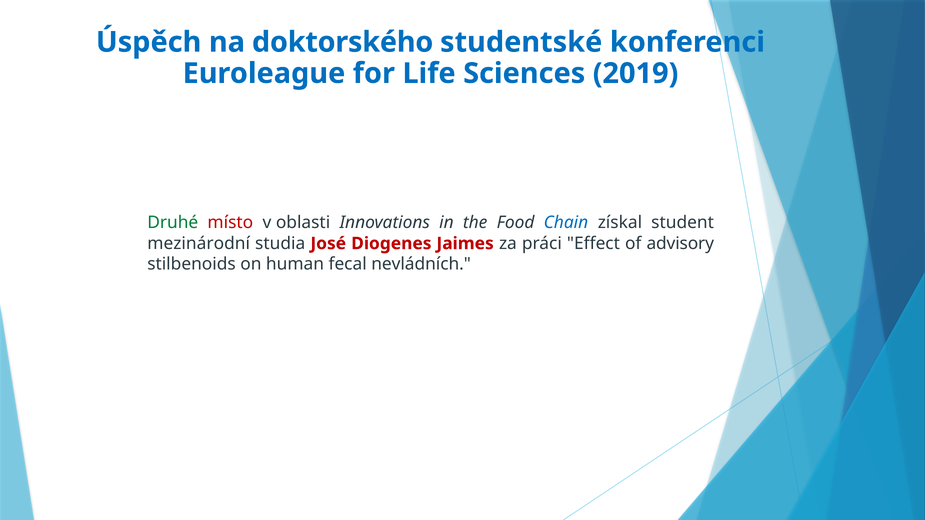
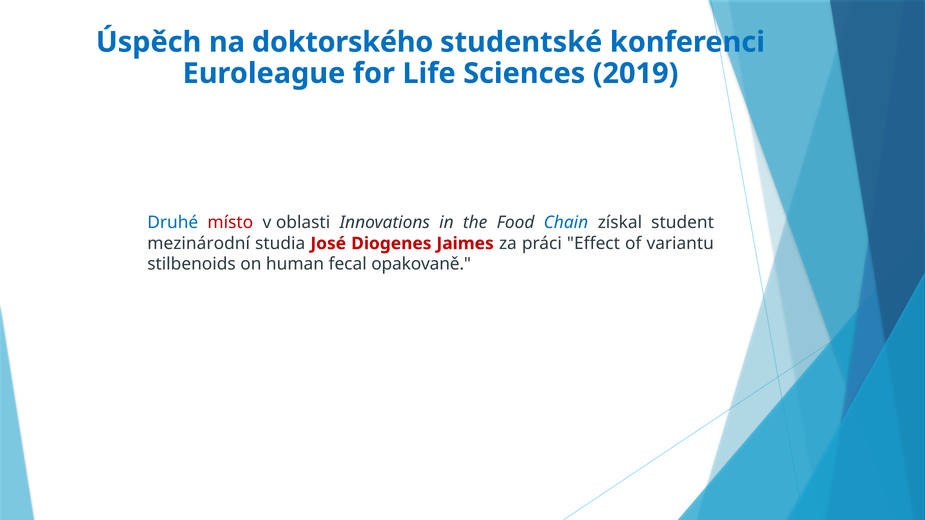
Druhé colour: green -> blue (173, 223)
advisory: advisory -> variantu (680, 244)
nevládních: nevládních -> opakovaně (421, 264)
